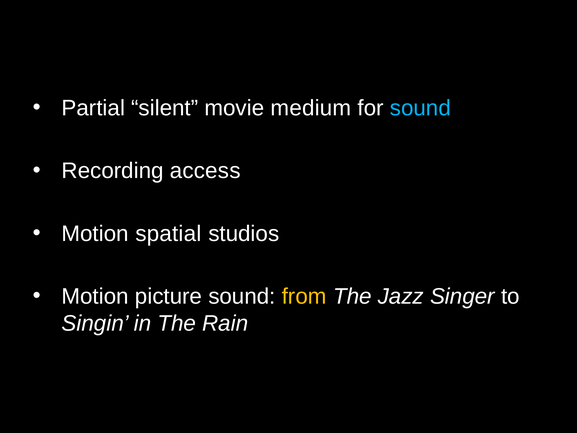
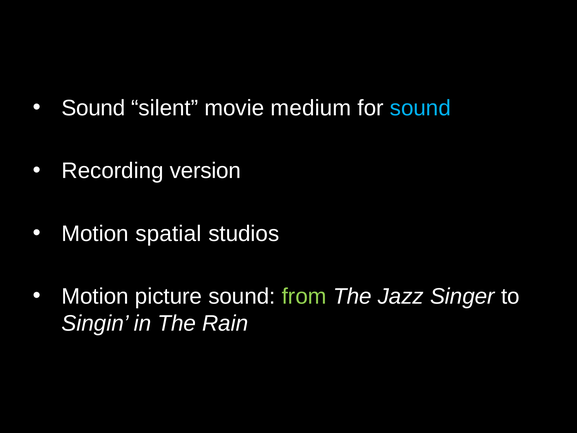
Partial: Partial -> Sound (93, 108)
access: access -> version (205, 171)
from colour: yellow -> light green (304, 296)
